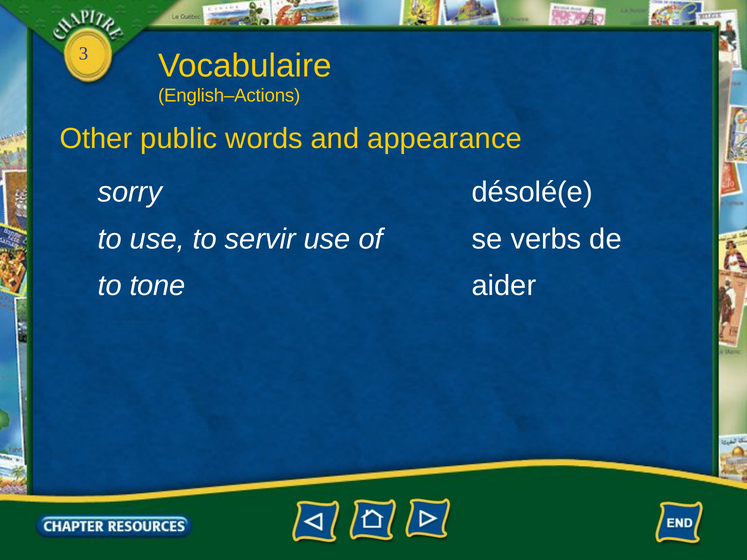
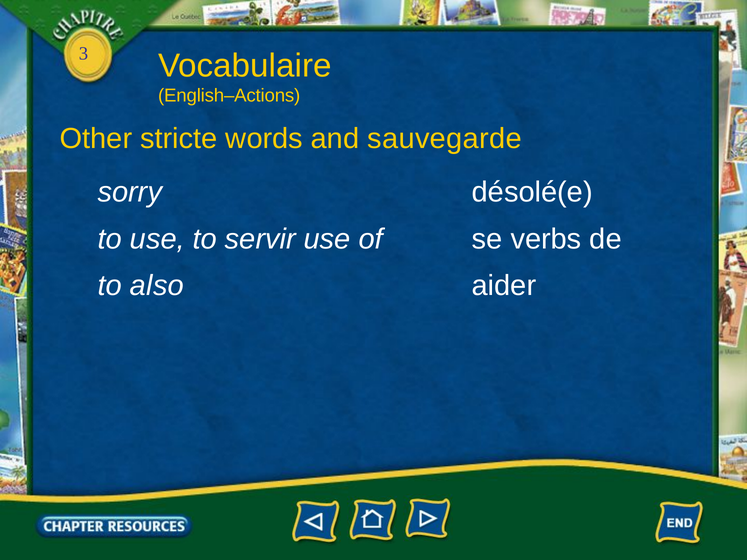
public: public -> stricte (179, 139)
appearance: appearance -> sauvegarde (445, 139)
tone: tone -> also (157, 286)
